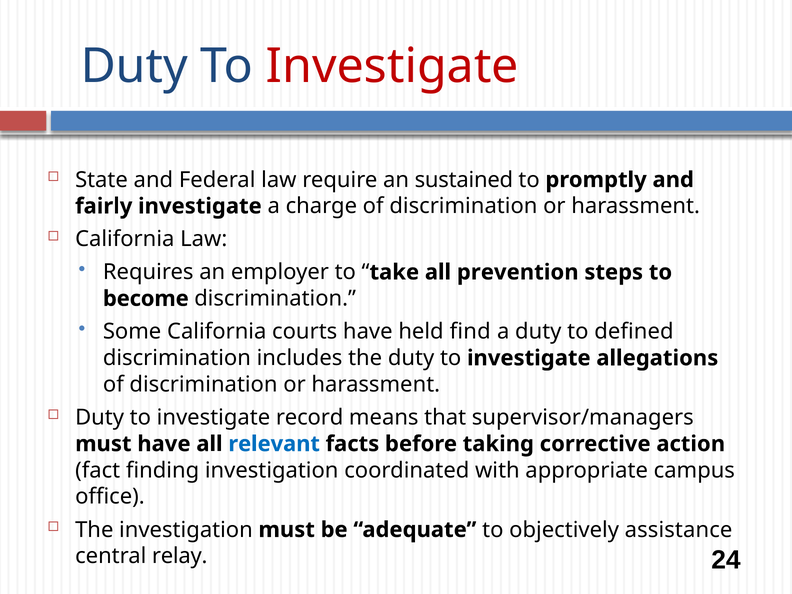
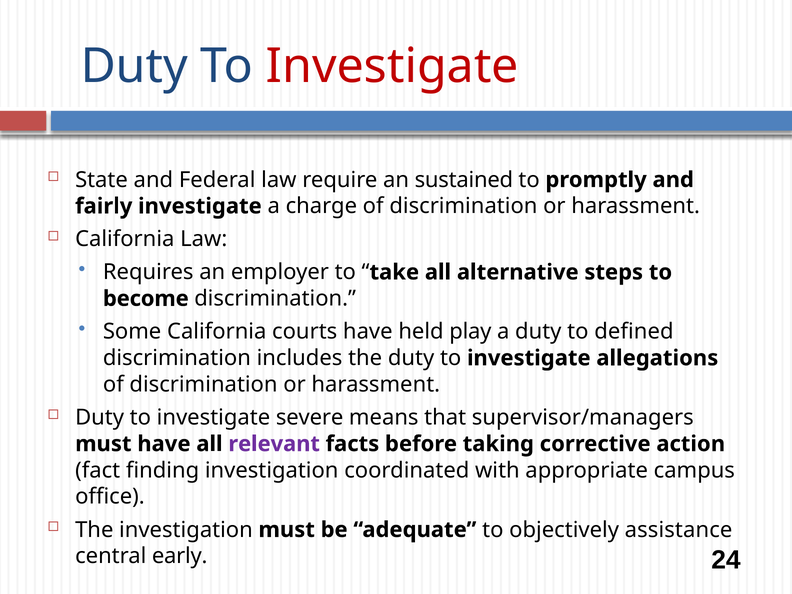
prevention: prevention -> alternative (518, 272)
find: find -> play (470, 332)
record: record -> severe (310, 417)
relevant colour: blue -> purple (274, 444)
relay: relay -> early (180, 556)
